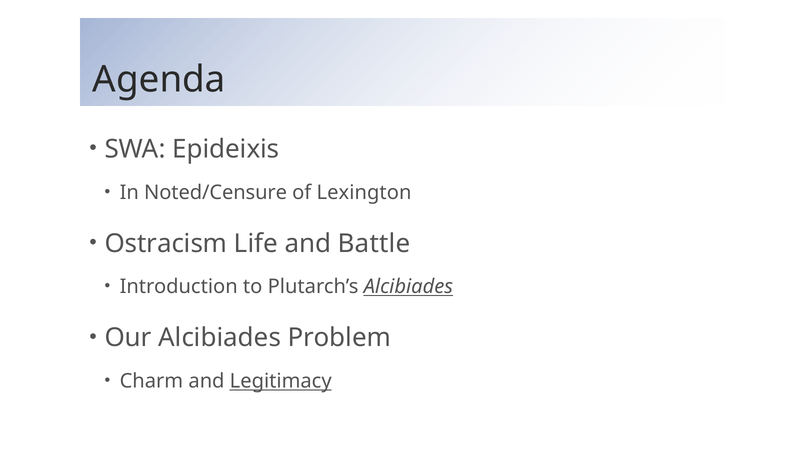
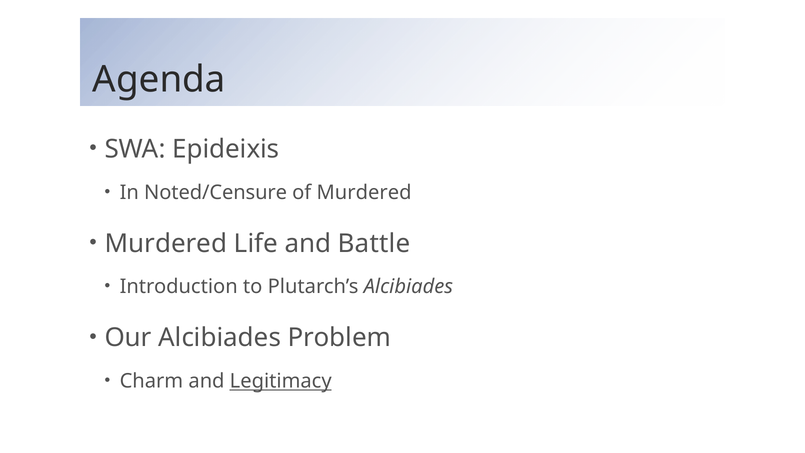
of Lexington: Lexington -> Murdered (364, 192)
Ostracism: Ostracism -> Murdered (166, 243)
Alcibiades underline: present -> none (408, 287)
